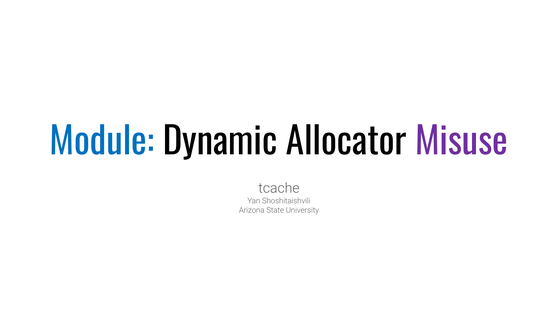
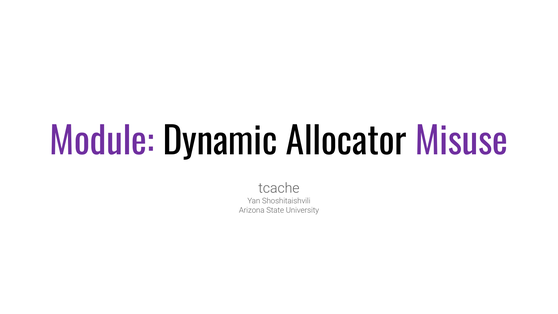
Module colour: blue -> purple (102, 142)
